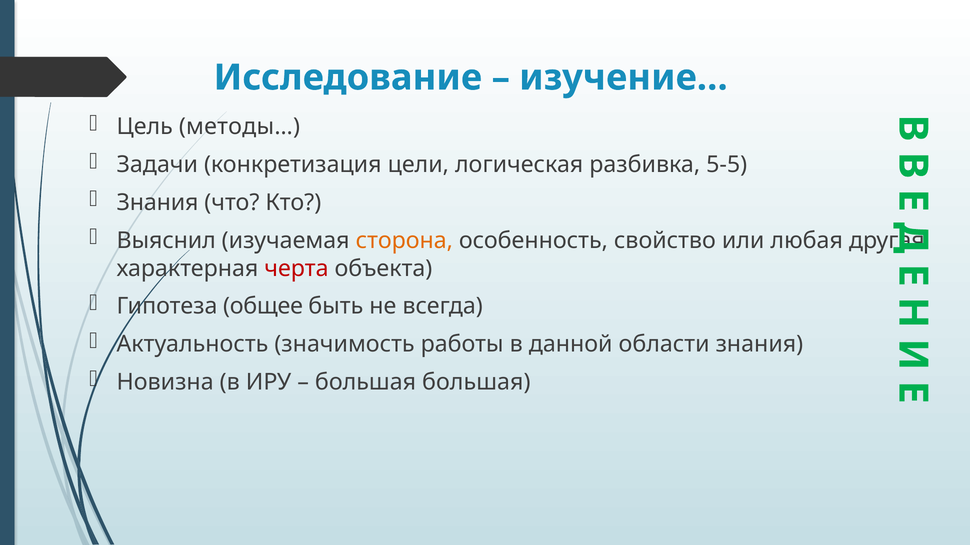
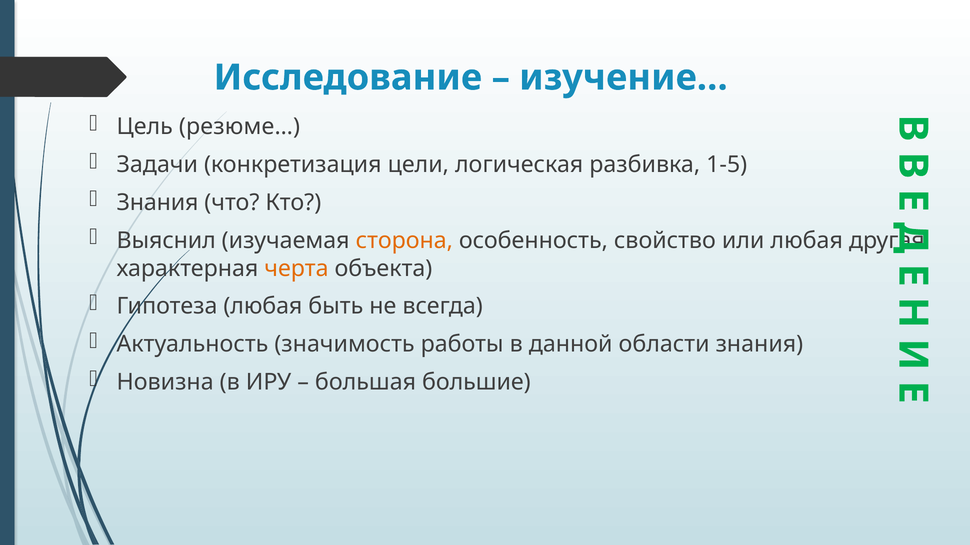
методы…: методы… -> резюме… (239, 127)
5-5: 5-5 -> 1-5 (727, 165)
черта colour: red -> orange (296, 269)
Гипотеза общее: общее -> любая (263, 307)
большая большая: большая -> большие (476, 383)
